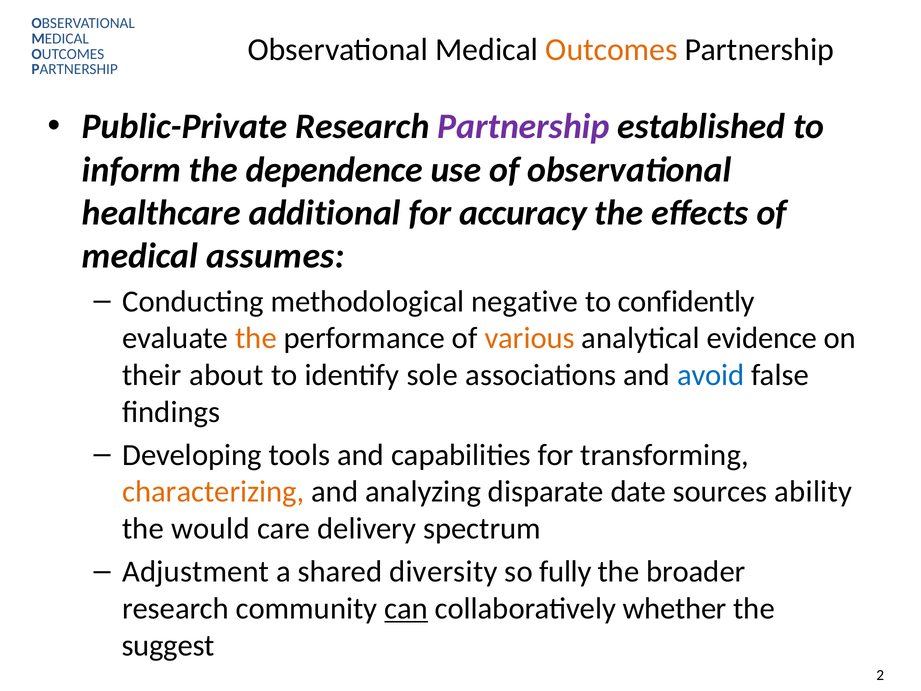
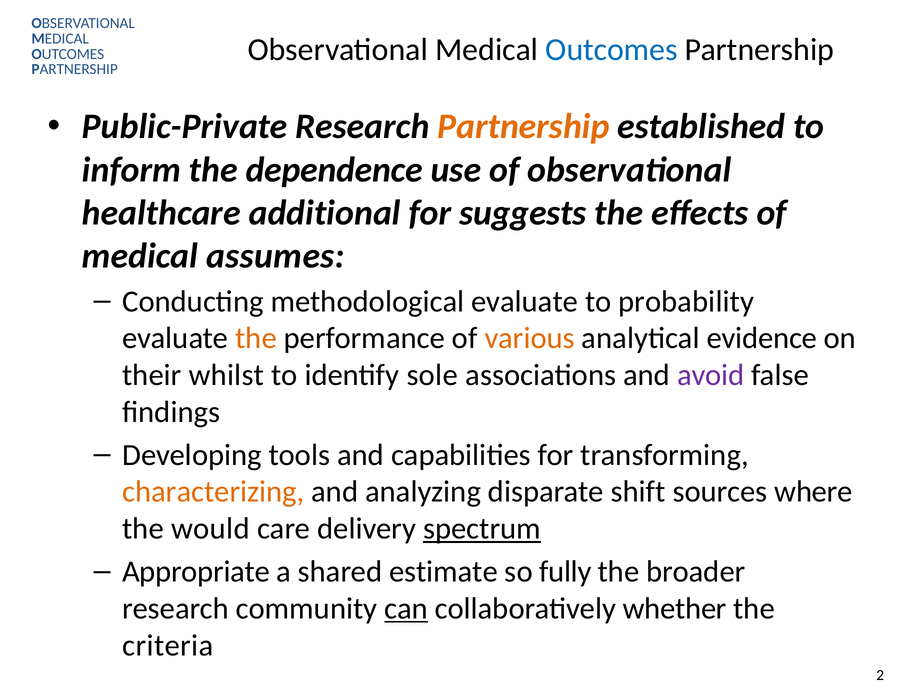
Outcomes colour: orange -> blue (612, 50)
Partnership colour: purple -> orange (523, 127)
accuracy: accuracy -> suggests (523, 213)
methodological negative: negative -> evaluate (525, 301)
confidently: confidently -> probability (686, 301)
about: about -> whilst (226, 375)
avoid colour: blue -> purple (711, 375)
date: date -> shift (638, 492)
ability: ability -> where (814, 492)
spectrum underline: none -> present (482, 529)
Adjustment: Adjustment -> Appropriate (196, 571)
diversity: diversity -> estimate (444, 571)
suggest: suggest -> criteria (168, 645)
